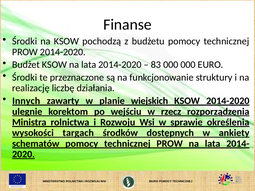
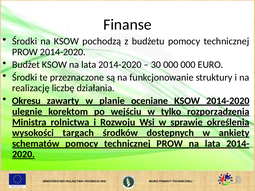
83: 83 -> 30 (156, 65)
Innych: Innych -> Okresu (26, 101)
wiejskich: wiejskich -> oceniane (150, 101)
rzecz: rzecz -> tylko (171, 112)
